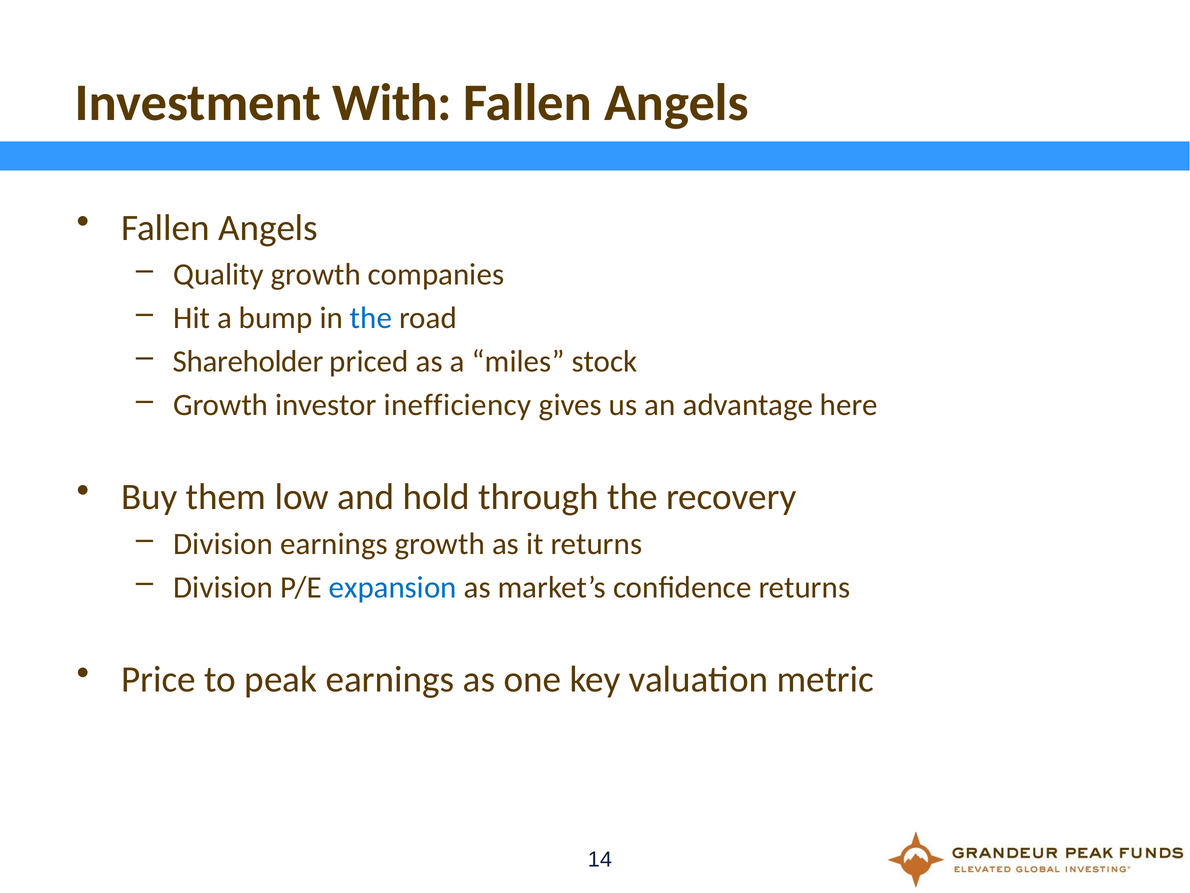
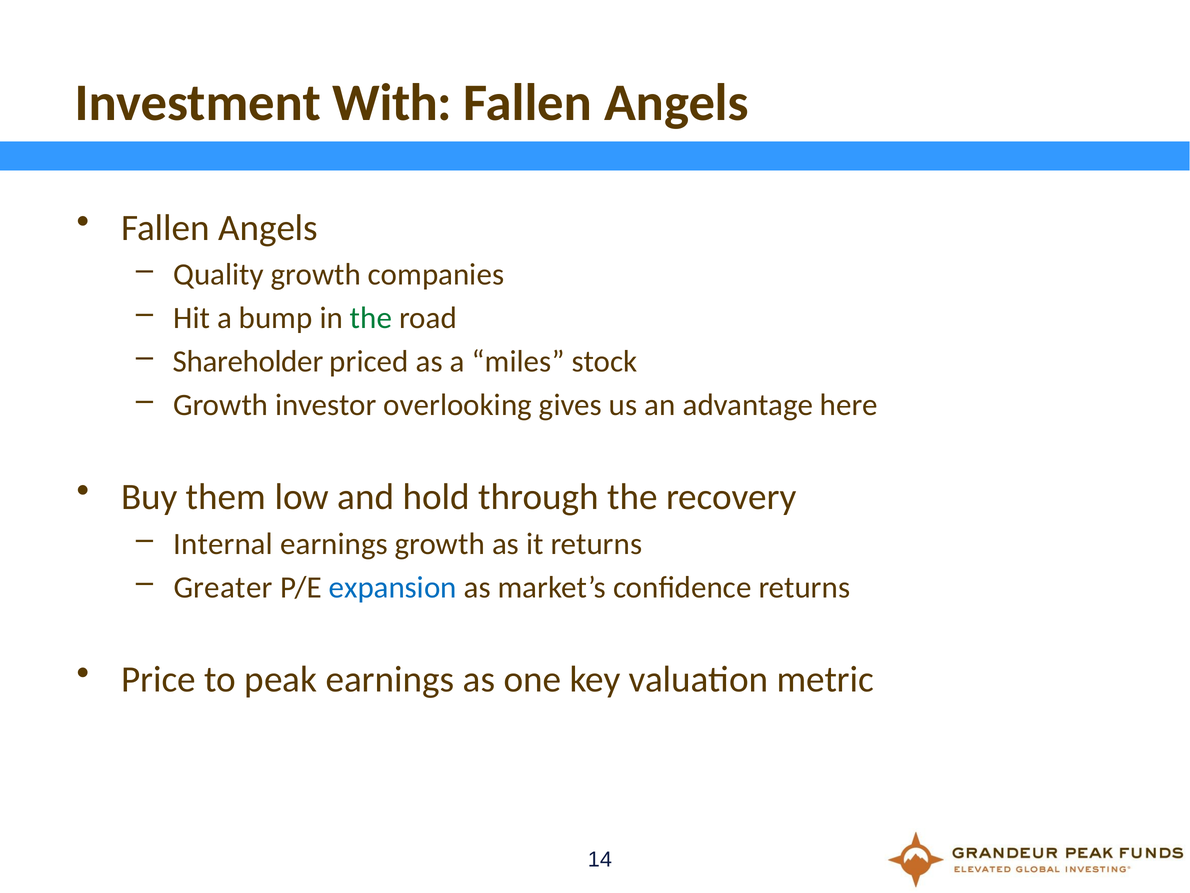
the colour: blue -> green (371, 318)
inefficiency: inefficiency -> overlooking (458, 405)
Division: Division -> Internal (223, 544)
Division: Division -> Greater (223, 587)
